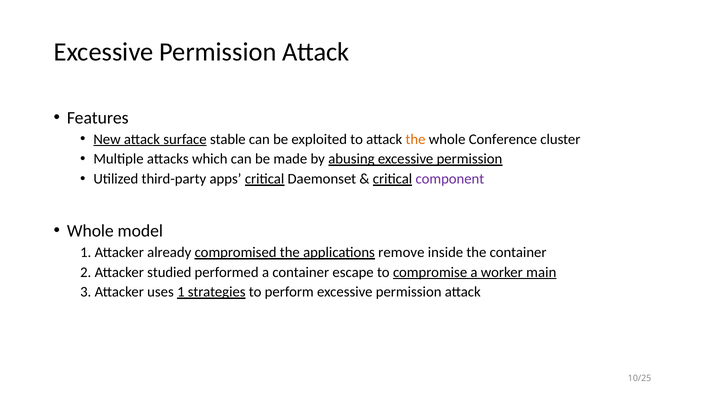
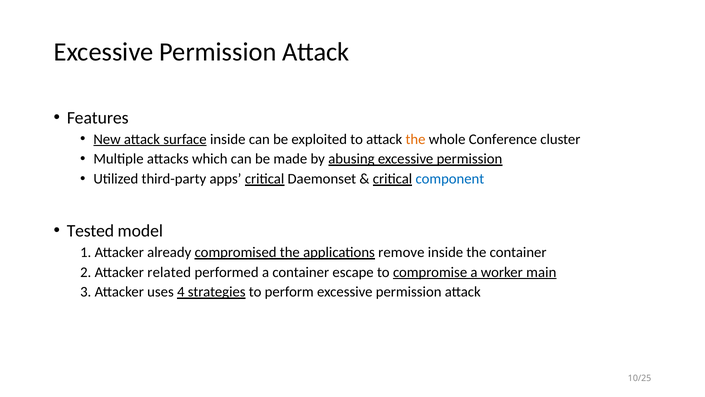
surface stable: stable -> inside (228, 139)
component colour: purple -> blue (450, 179)
Whole: Whole -> Tested (90, 231)
studied: studied -> related (169, 272)
uses 1: 1 -> 4 (181, 292)
